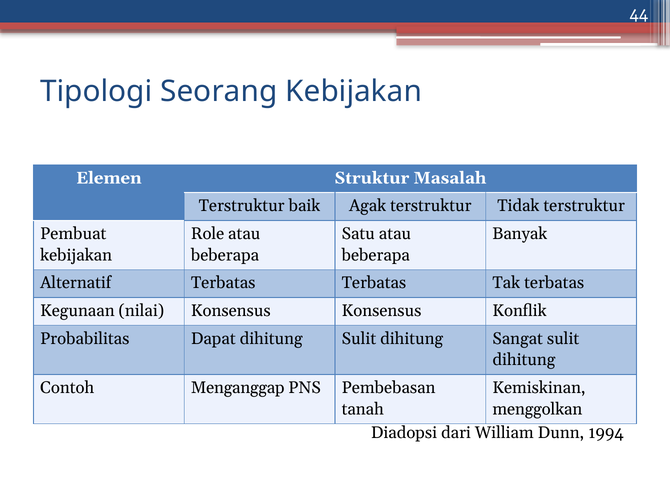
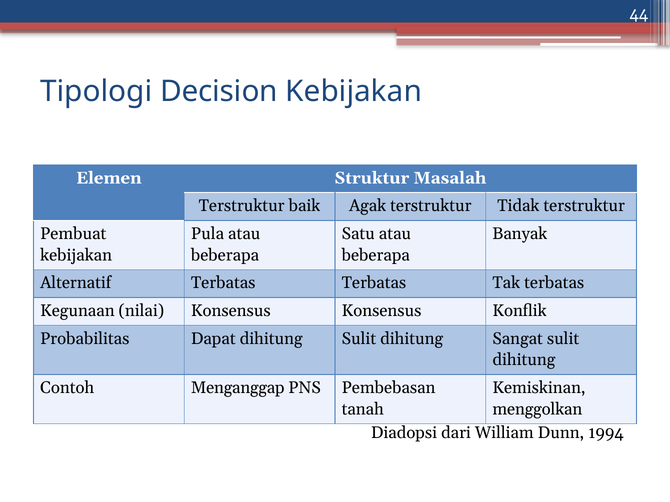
Seorang: Seorang -> Decision (219, 91)
Role: Role -> Pula (208, 234)
